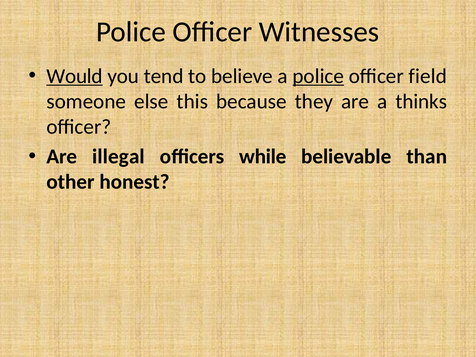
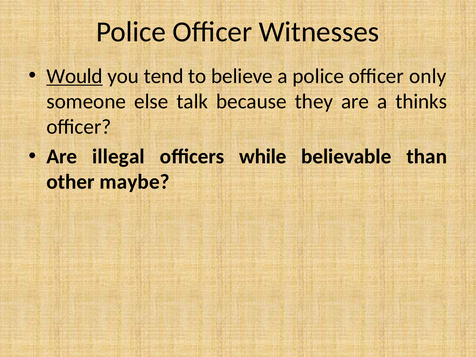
police underline: present -> none (318, 76)
field: field -> only (428, 76)
this: this -> talk (192, 101)
honest: honest -> maybe (135, 182)
